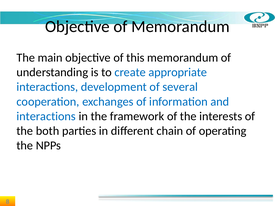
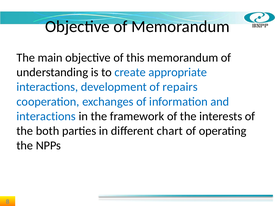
several: several -> repairs (180, 87)
chain: chain -> chart (170, 131)
